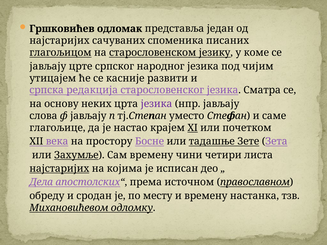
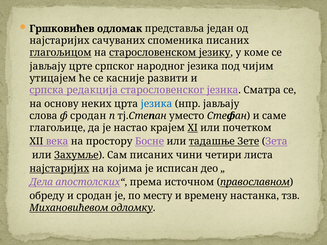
језика colour: purple -> blue (156, 104)
ф јављају: јављају -> сродан (88, 116)
Сам времену: времену -> писаних (151, 155)
